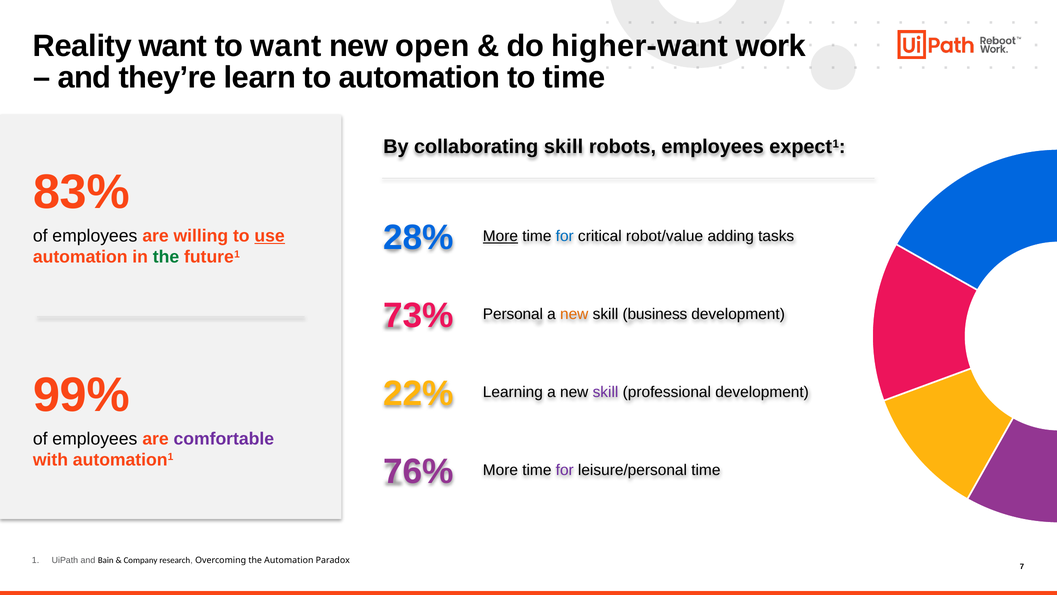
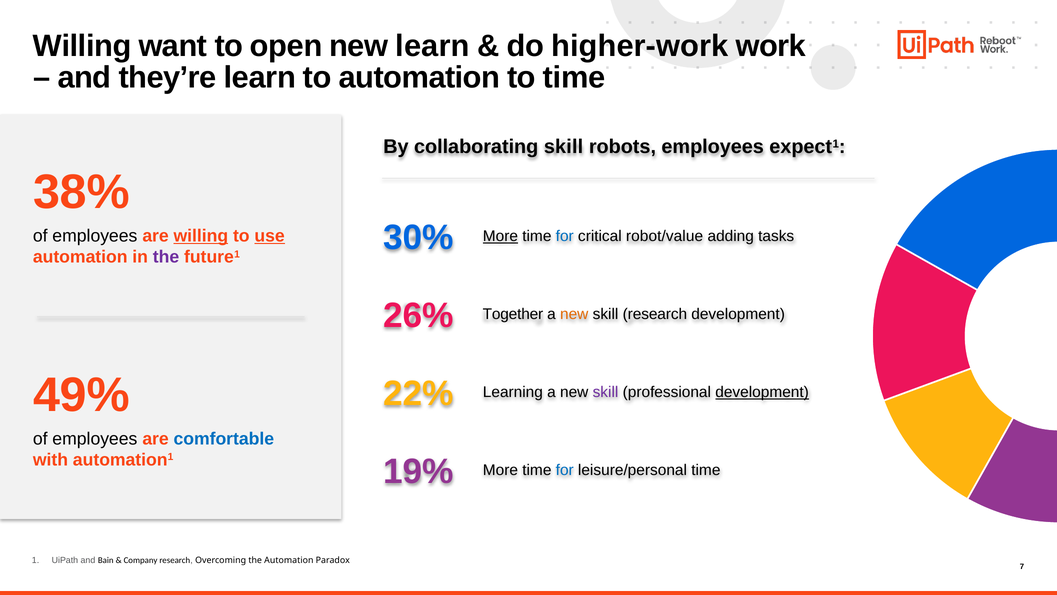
Reality: Reality -> Willing (82, 46)
to want: want -> open (286, 46)
new open: open -> learn (433, 46)
higher-want: higher-want -> higher-work (640, 46)
83%: 83% -> 38% (82, 192)
28%: 28% -> 30% (418, 238)
willing underline: none -> present (201, 236)
the colour: green -> purple (166, 257)
73%: 73% -> 26% (418, 316)
Personal: Personal -> Together (513, 314)
skill business: business -> research (655, 314)
99%: 99% -> 49% (82, 395)
development underline: none -> present (762, 392)
comfortable colour: purple -> blue (224, 439)
76%: 76% -> 19% (418, 471)
for colour: purple -> blue (565, 470)
